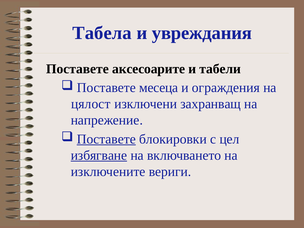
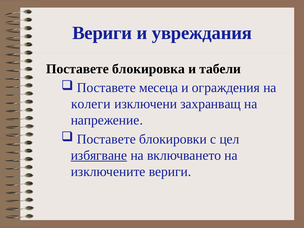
Табела: Табела -> Вериги (102, 33)
аксесоарите: аксесоарите -> блокировка (149, 69)
цялост: цялост -> колеги (91, 104)
Поставете underline: present -> none (106, 139)
